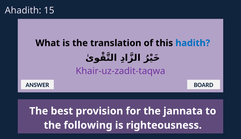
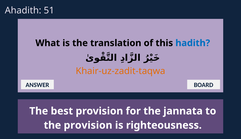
15: 15 -> 51 (49, 10)
Khair-uz-zadit-taqwa colour: purple -> orange (120, 71)
the following: following -> provision (88, 125)
